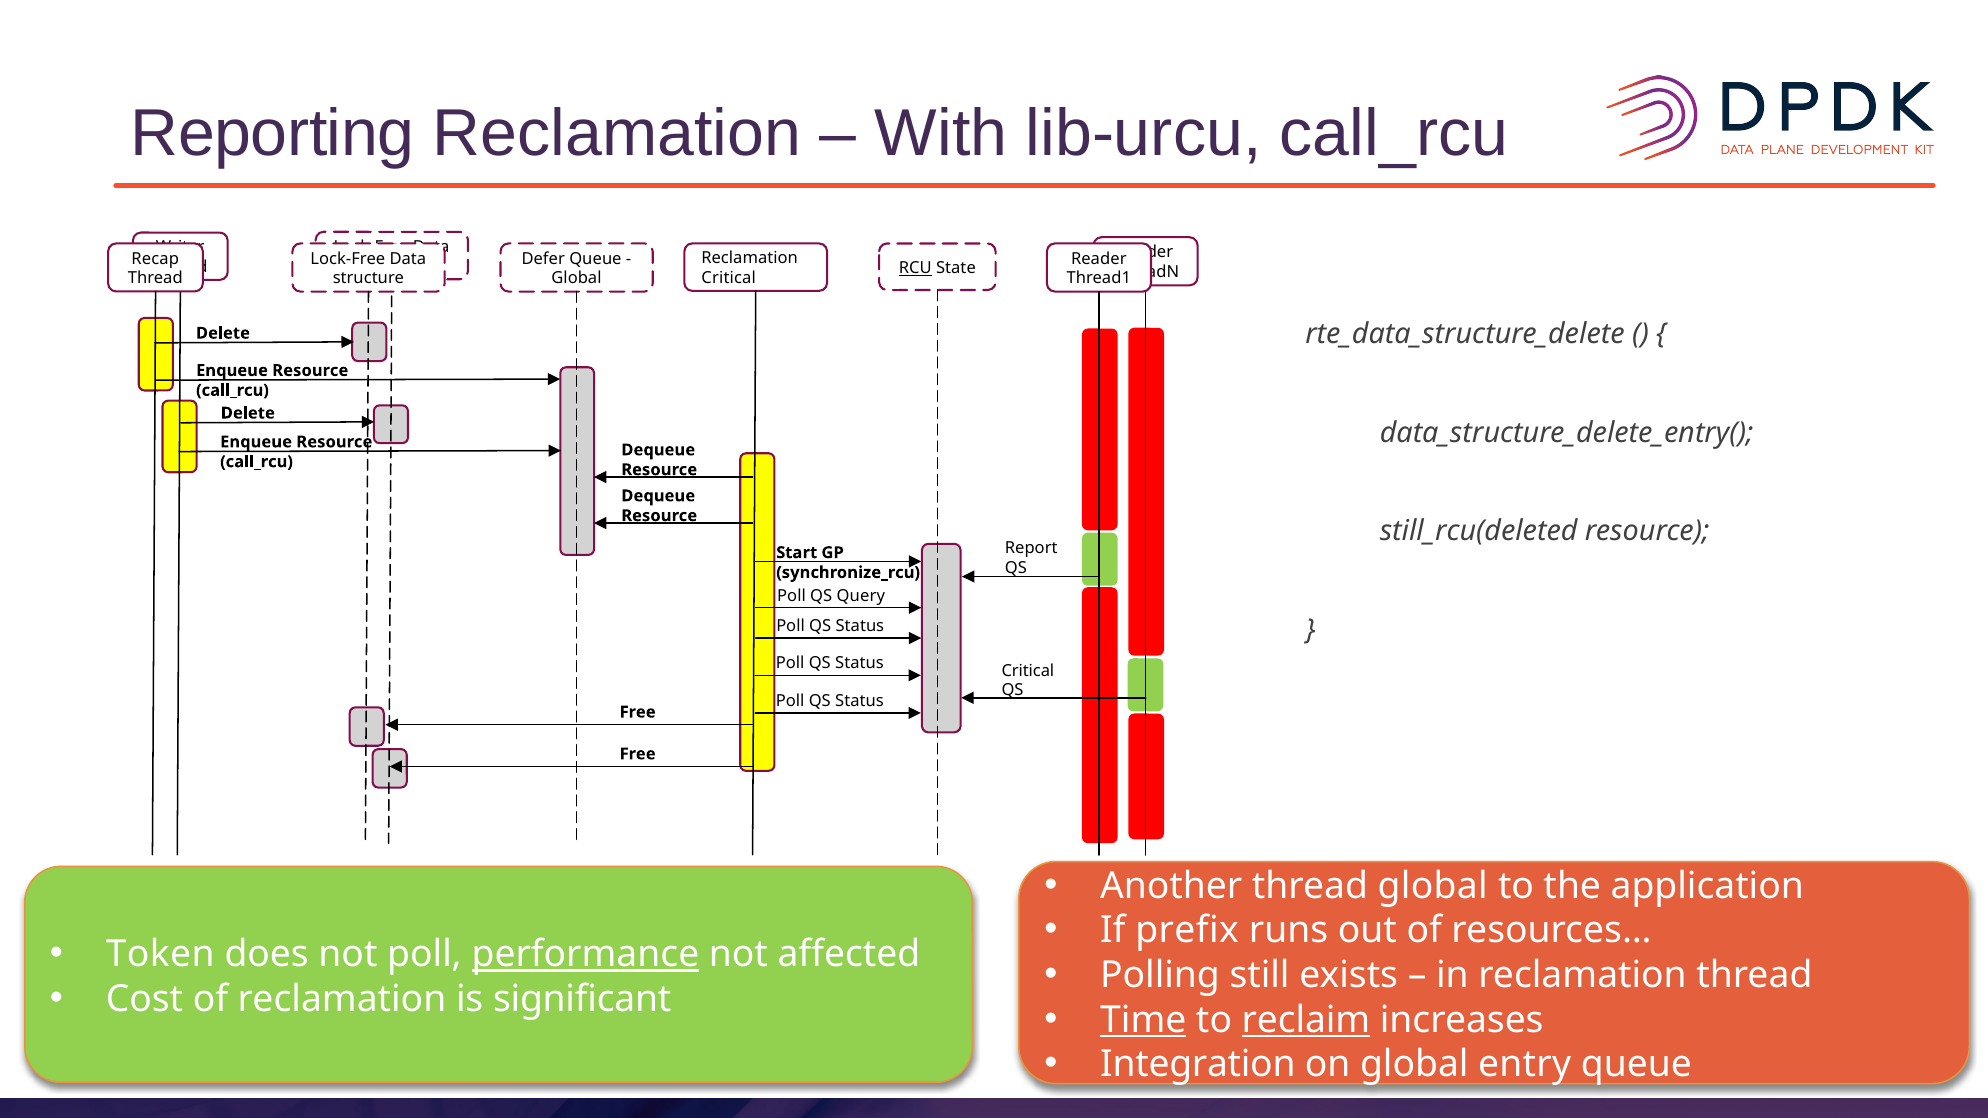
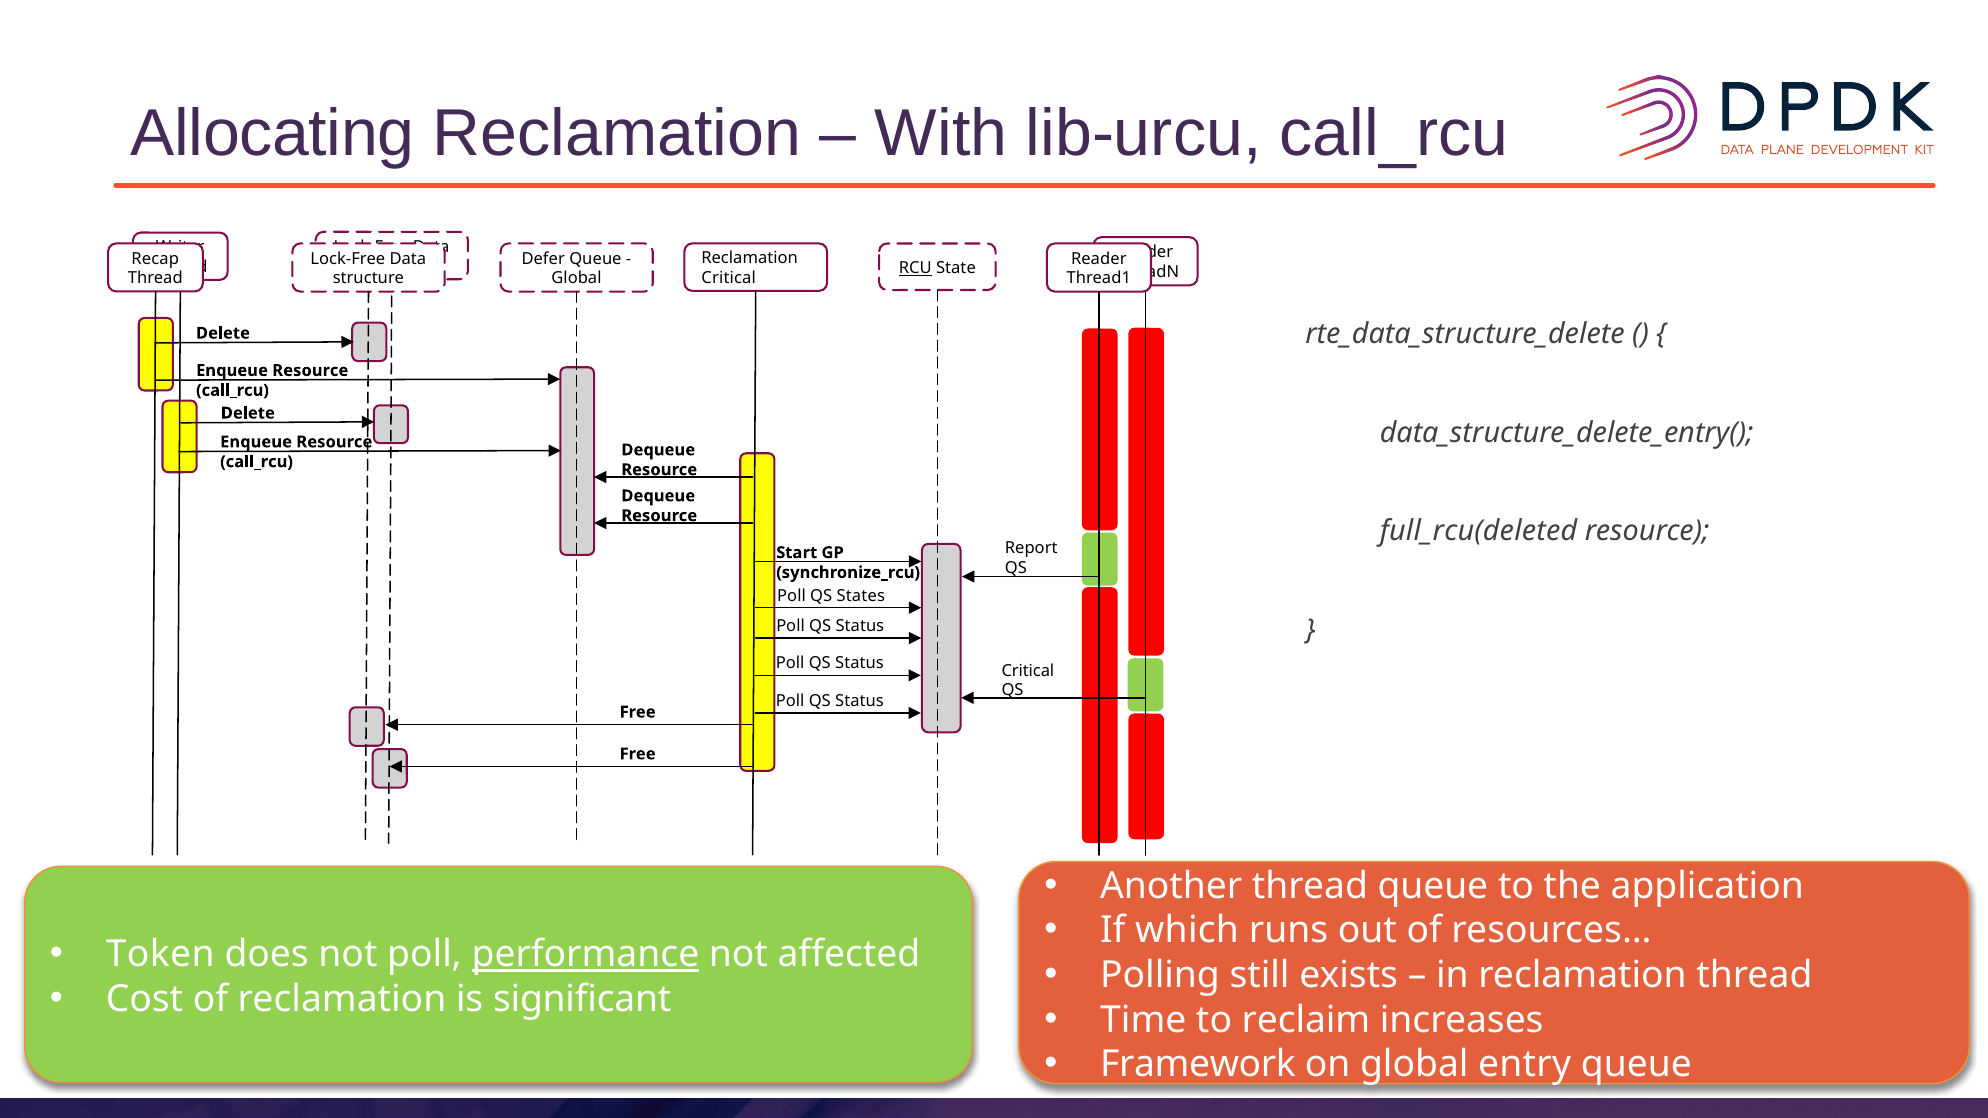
Reporting: Reporting -> Allocating (273, 134)
still_rcu(deleted: still_rcu(deleted -> full_rcu(deleted (1479, 531)
Query: Query -> States (861, 596)
thread global: global -> queue (1433, 886)
prefix: prefix -> which (1187, 931)
Time underline: present -> none (1143, 1020)
reclaim underline: present -> none (1306, 1020)
Integration: Integration -> Framework (1198, 1065)
